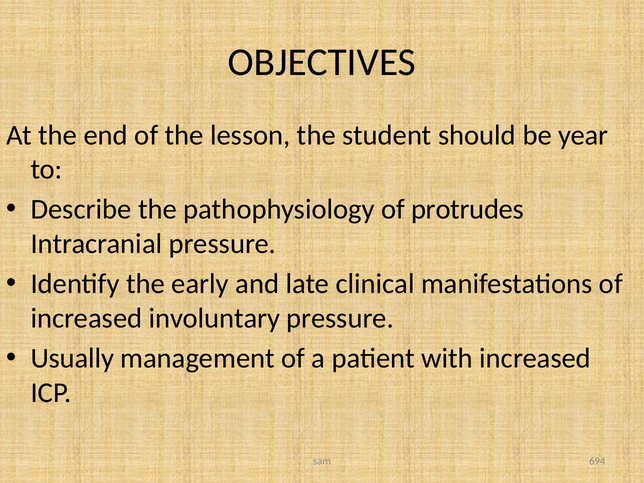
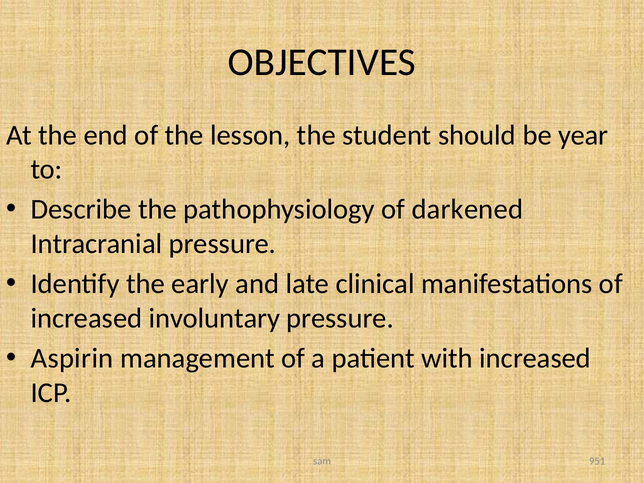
protrudes: protrudes -> darkened (467, 210)
Usually: Usually -> Aspirin (72, 358)
694: 694 -> 951 (597, 461)
